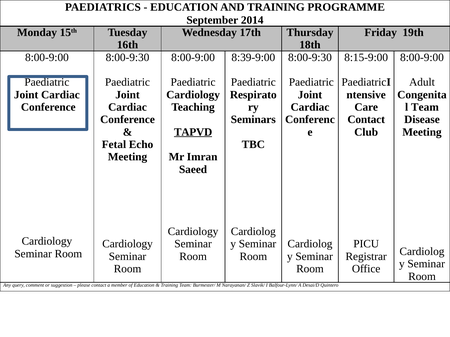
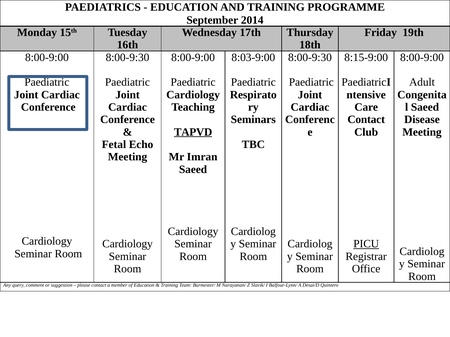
8:39-9:00: 8:39-9:00 -> 8:03-9:00 (253, 57)
Team: Team -> Saeed (425, 107)
PICU underline: none -> present (366, 244)
